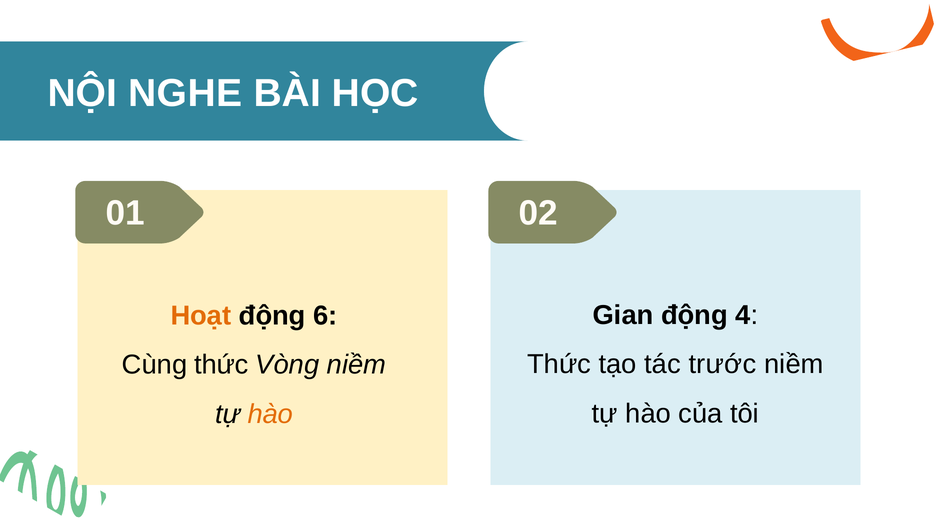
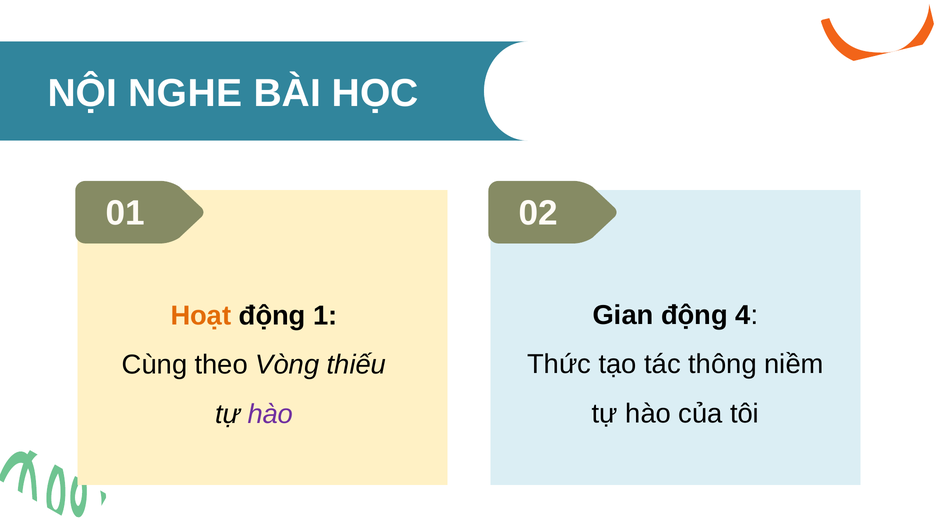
6: 6 -> 1 (325, 316)
trước: trước -> thông (723, 365)
Cùng thức: thức -> theo (221, 365)
Vòng niềm: niềm -> thiếu (356, 365)
hào colour: orange -> purple (270, 414)
